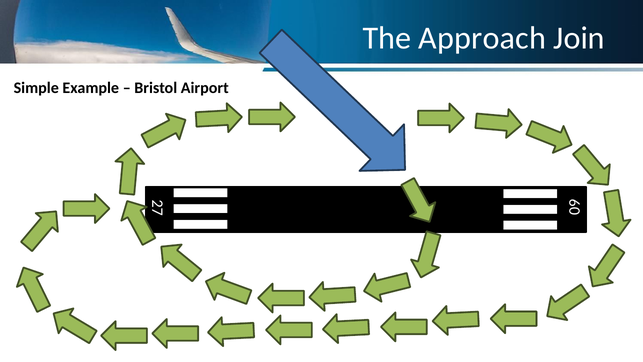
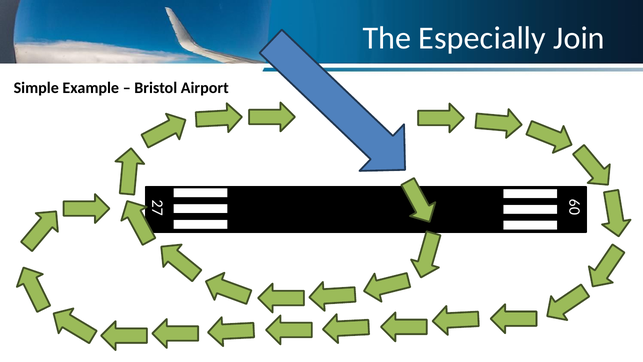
Approach: Approach -> Especially (482, 38)
